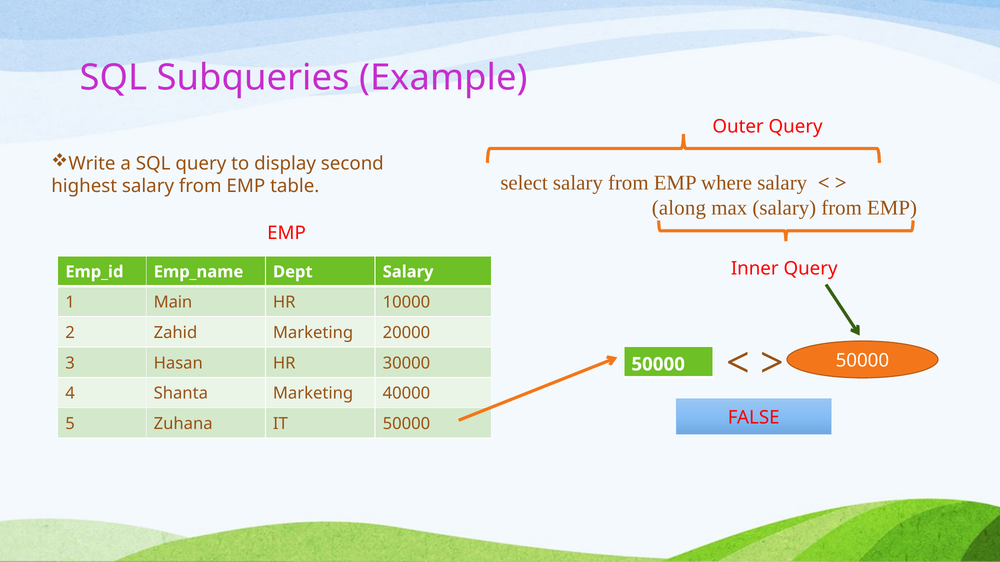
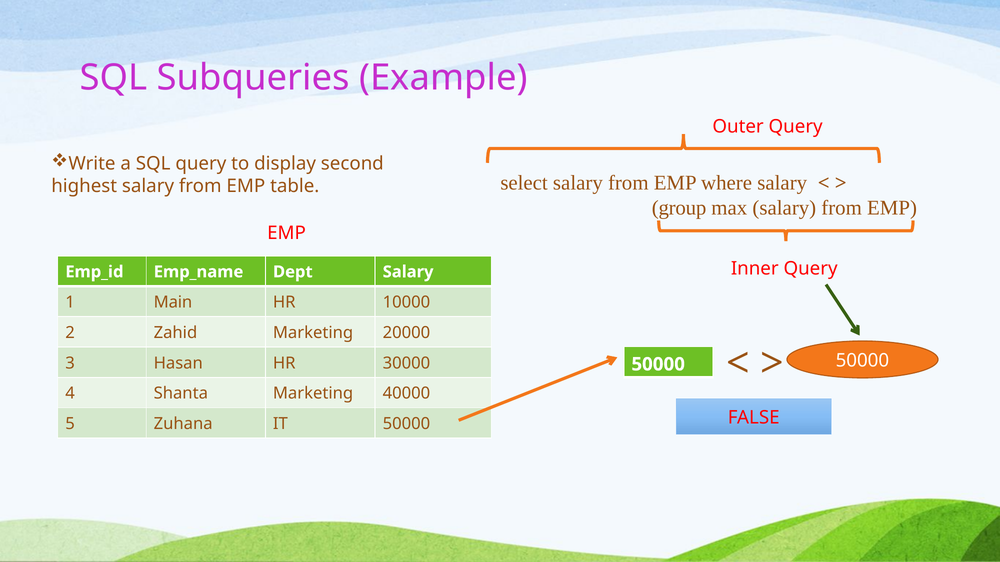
along: along -> group (679, 208)
